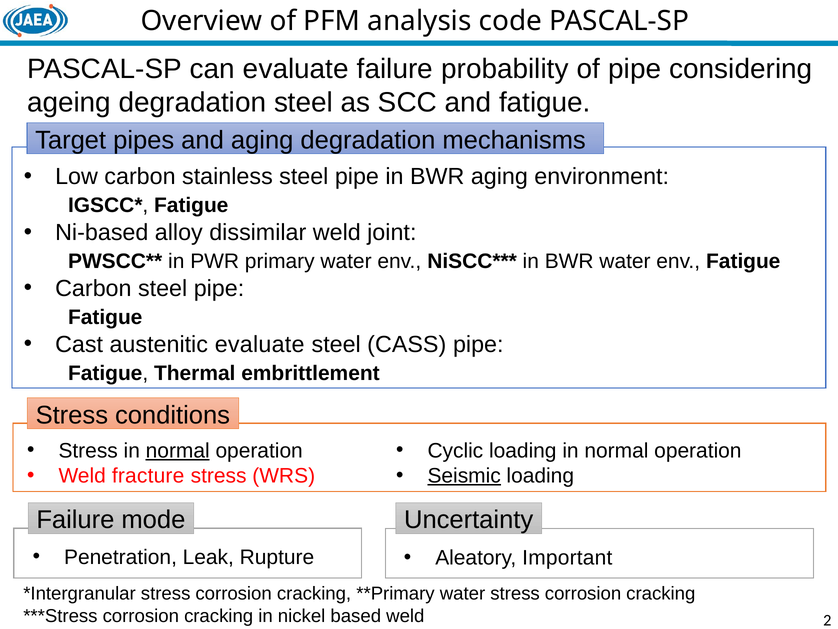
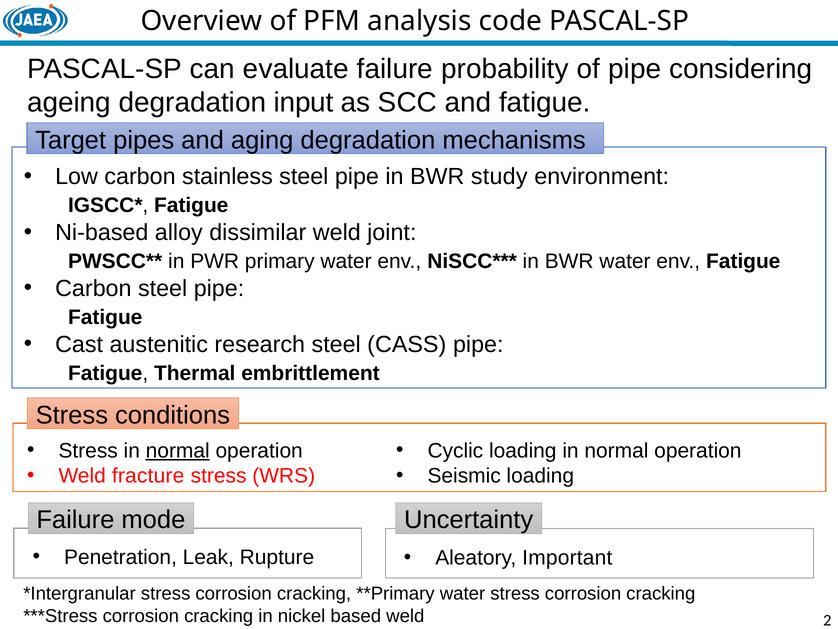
degradation steel: steel -> input (304, 102)
BWR aging: aging -> study (499, 177)
austenitic evaluate: evaluate -> research (260, 344)
Seismic underline: present -> none (464, 475)
